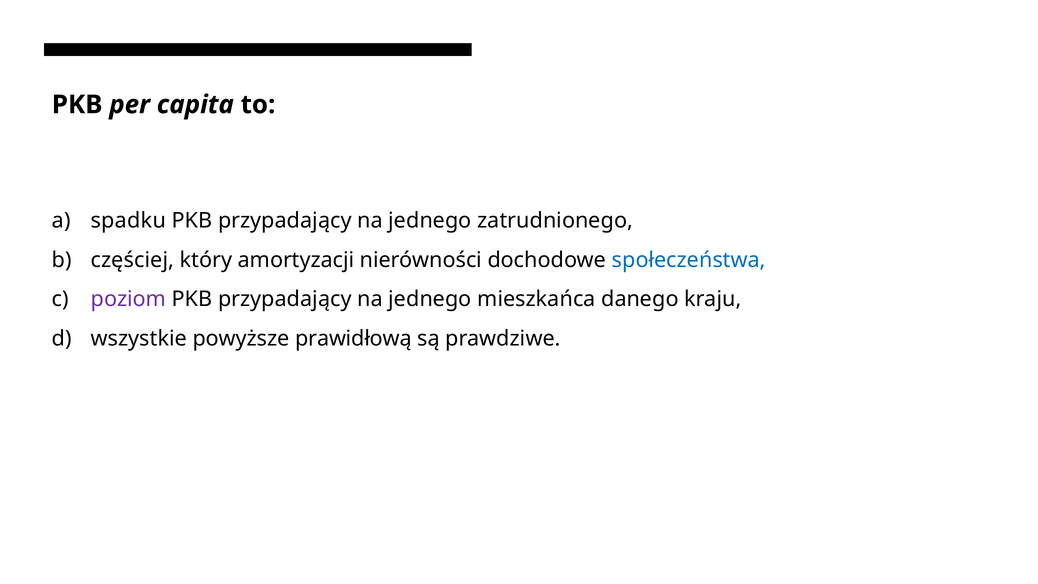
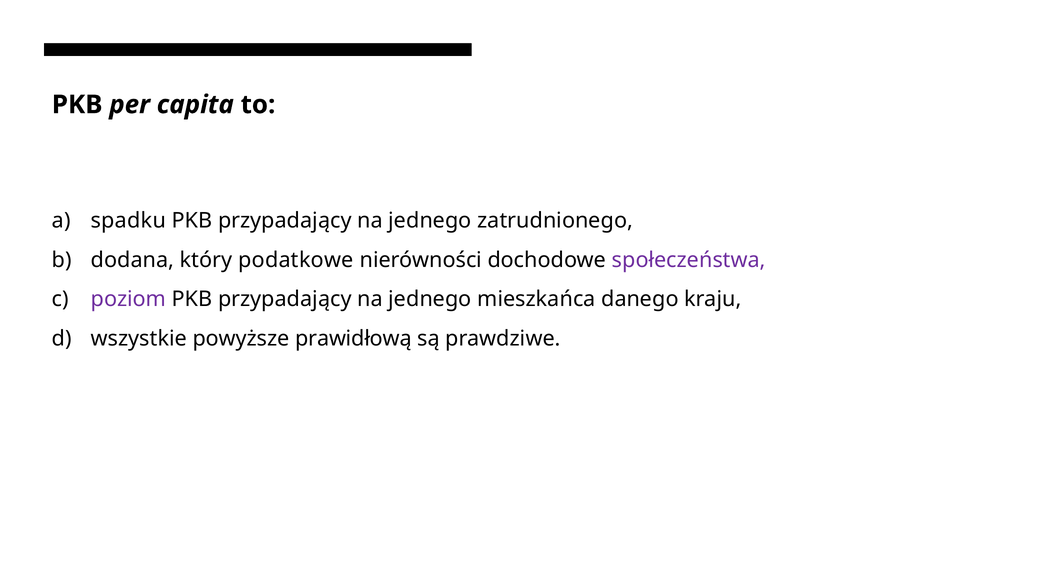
częściej: częściej -> dodana (132, 260)
amortyzacji: amortyzacji -> podatkowe (296, 260)
społeczeństwa colour: blue -> purple (689, 260)
